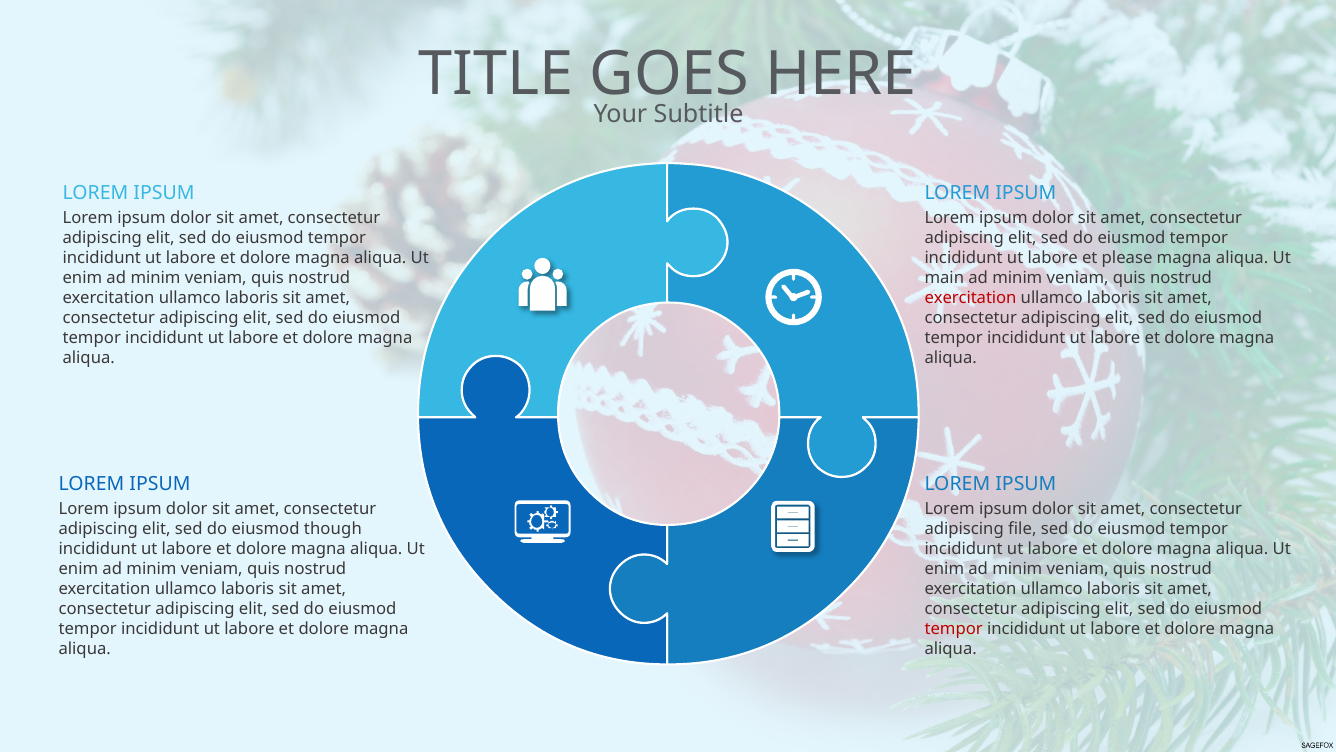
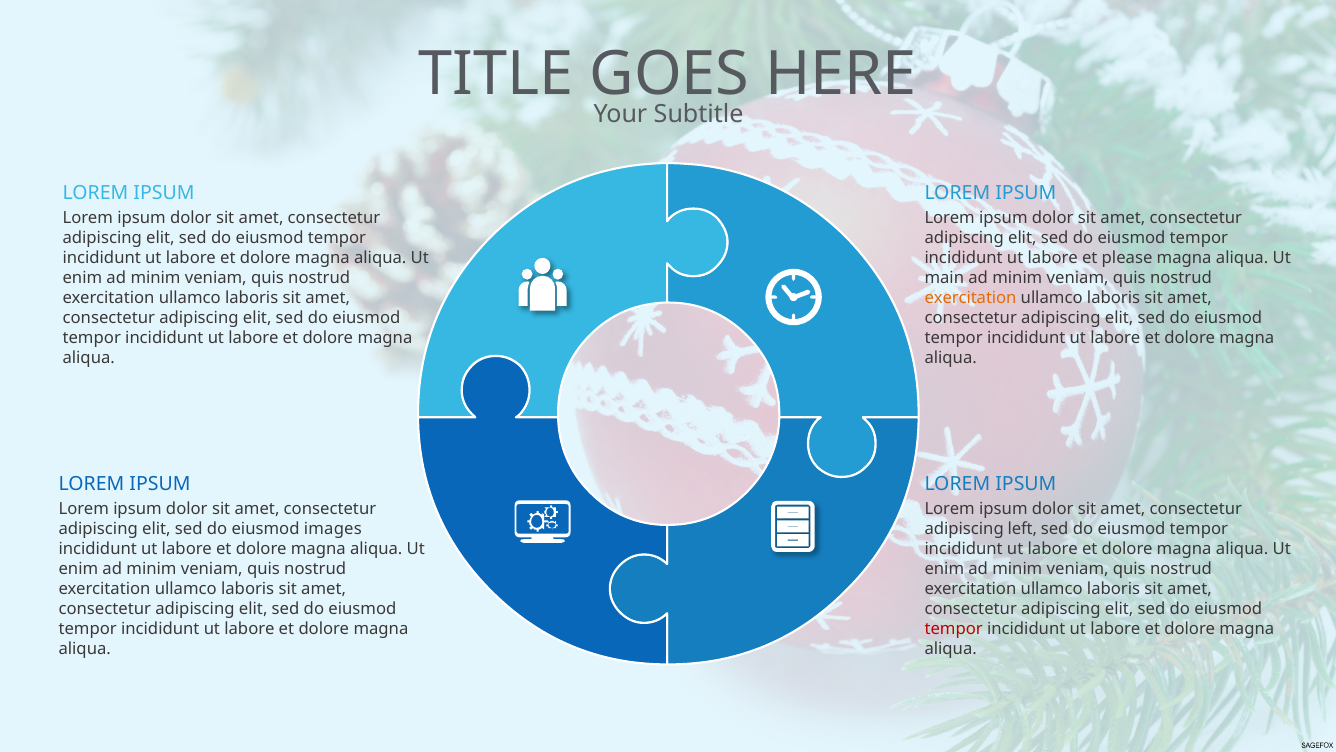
exercitation colour: red -> orange (970, 298)
though: though -> images (333, 528)
file: file -> left (1022, 528)
